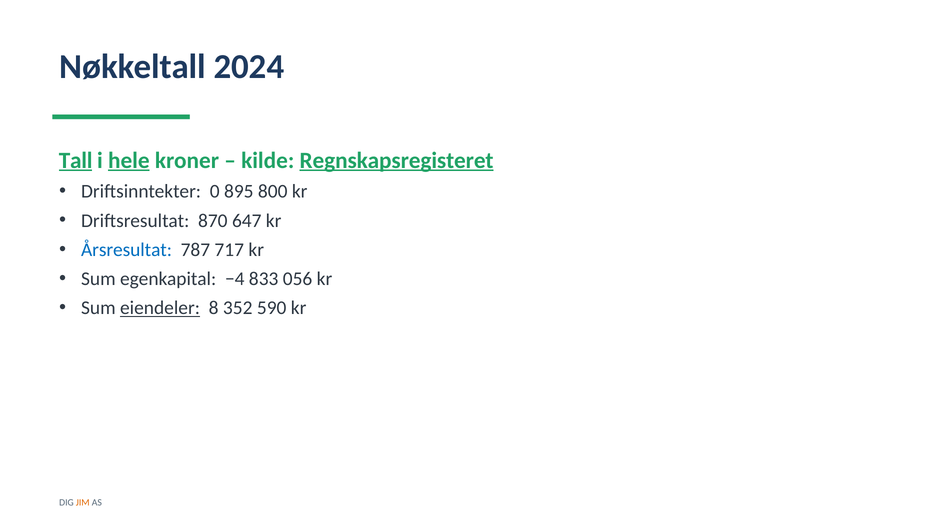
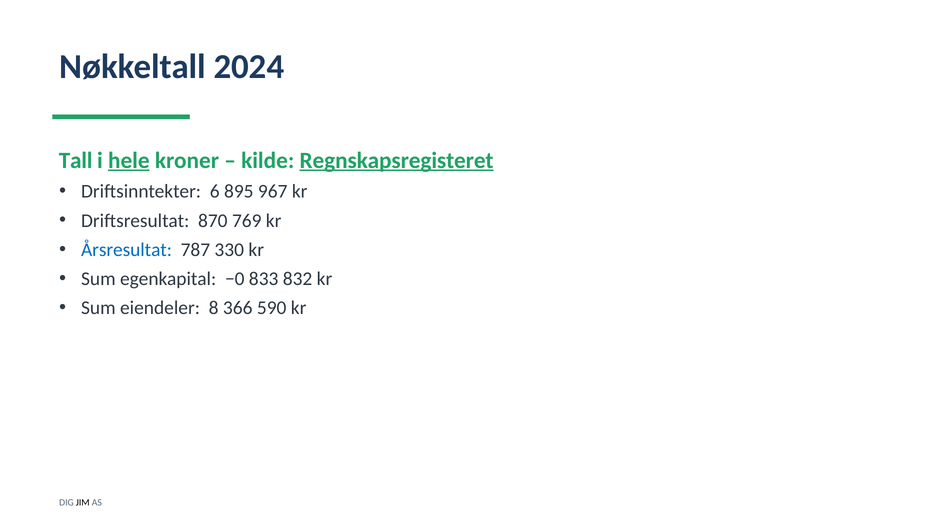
Tall underline: present -> none (76, 160)
0: 0 -> 6 (215, 191)
800: 800 -> 967 (273, 191)
647: 647 -> 769 (247, 221)
717: 717 -> 330 (229, 250)
−4: −4 -> −0 (235, 279)
056: 056 -> 832 (298, 279)
eiendeler underline: present -> none (160, 308)
352: 352 -> 366 (238, 308)
JIM colour: orange -> black (83, 502)
